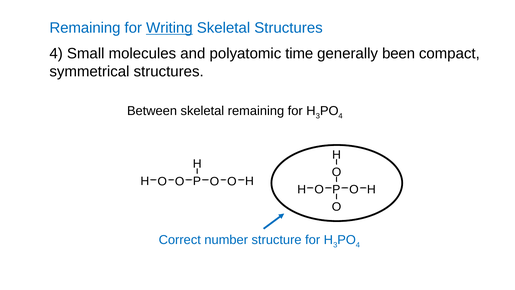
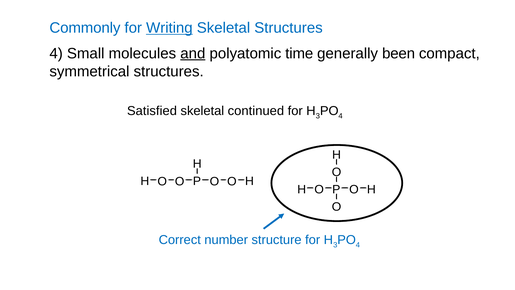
Remaining: Remaining -> Commonly (85, 28)
and underline: none -> present (193, 53)
Between: Between -> Satisfied (152, 111)
skeletal remaining: remaining -> continued (256, 111)
